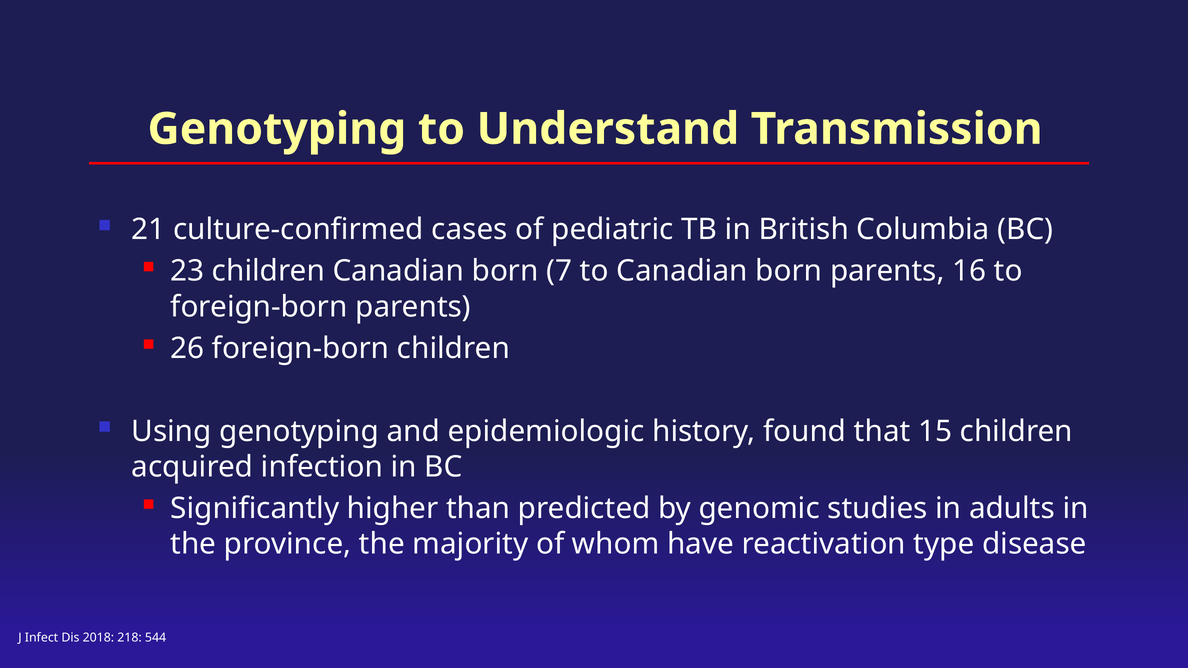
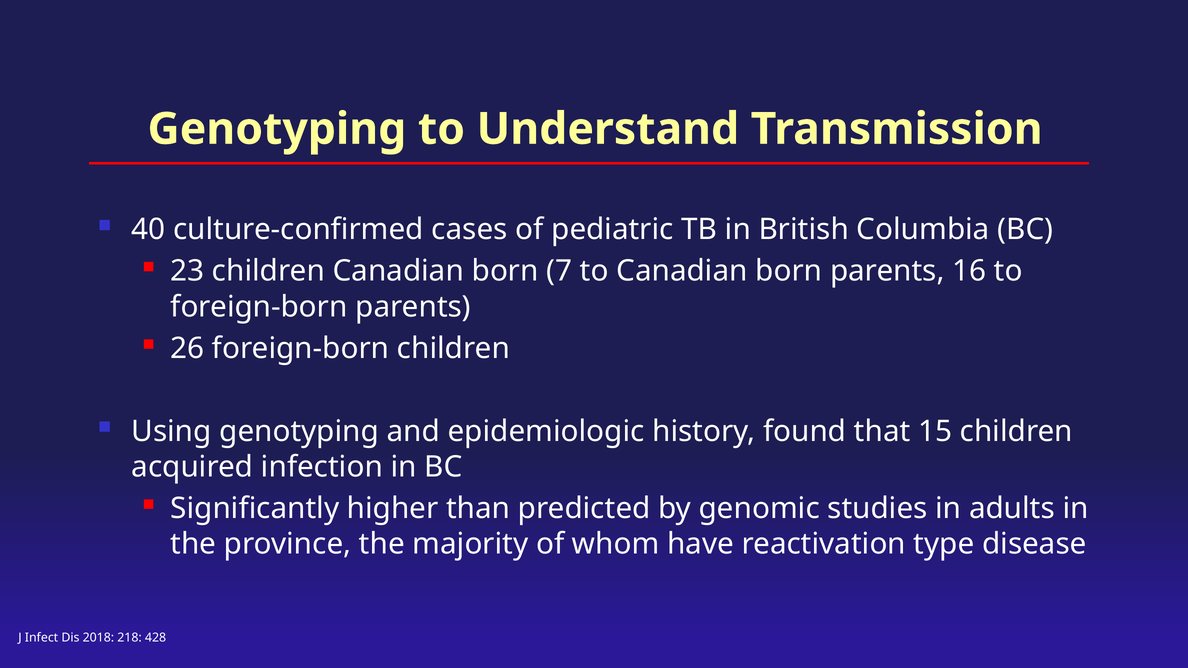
21: 21 -> 40 (148, 230)
544: 544 -> 428 (156, 638)
